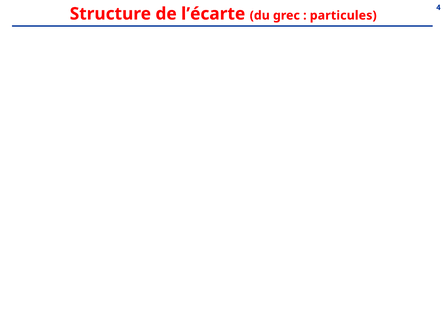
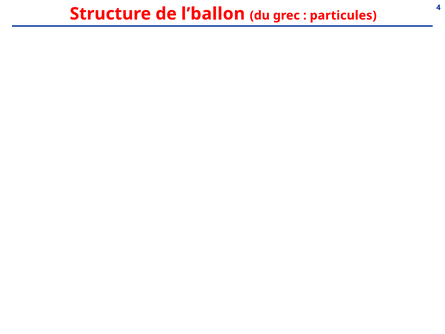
l’écarte: l’écarte -> l’ballon (213, 14)
